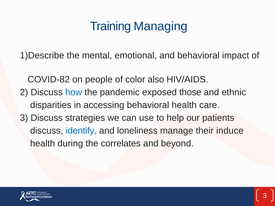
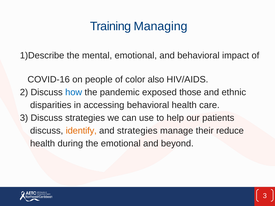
COVID-82: COVID-82 -> COVID-16 (49, 79)
identify colour: blue -> orange (81, 131)
and loneliness: loneliness -> strategies (137, 131)
induce: induce -> reduce (230, 131)
the correlates: correlates -> emotional (121, 144)
